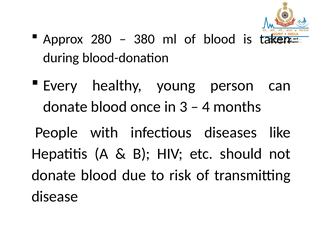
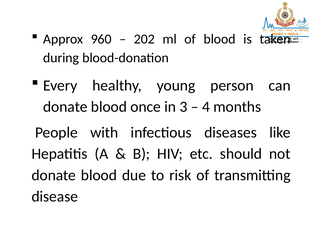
280: 280 -> 960 (101, 39)
380: 380 -> 202 (144, 39)
